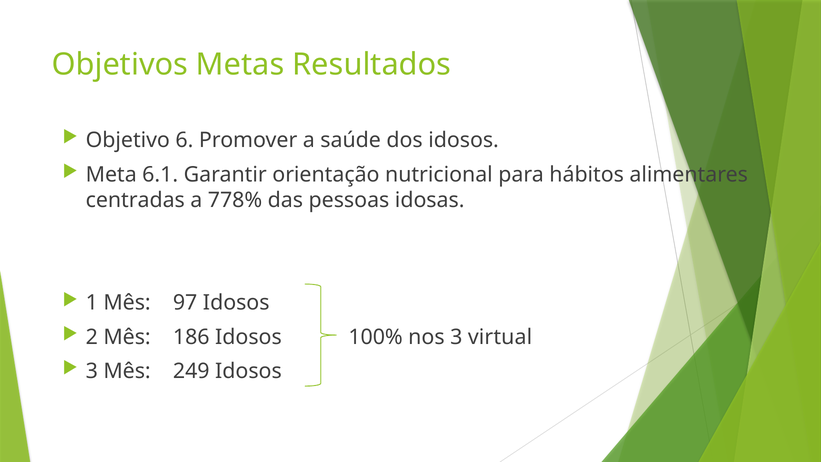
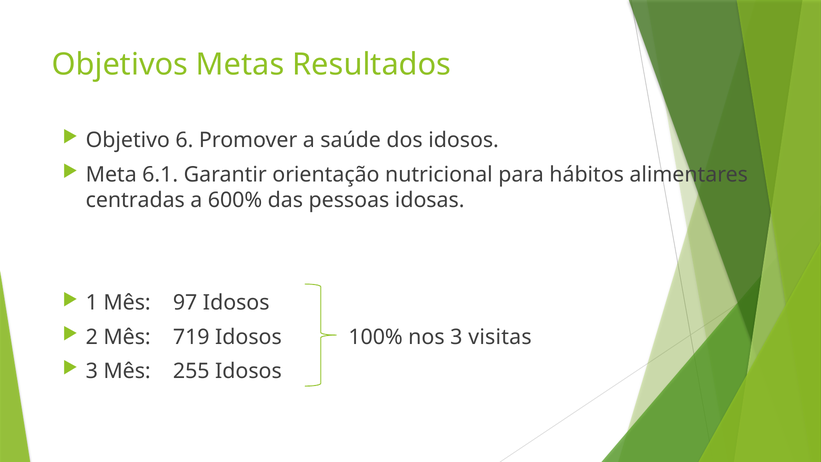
778%: 778% -> 600% (235, 200)
186: 186 -> 719 (191, 337)
virtual: virtual -> visitas (500, 337)
249: 249 -> 255 (191, 371)
